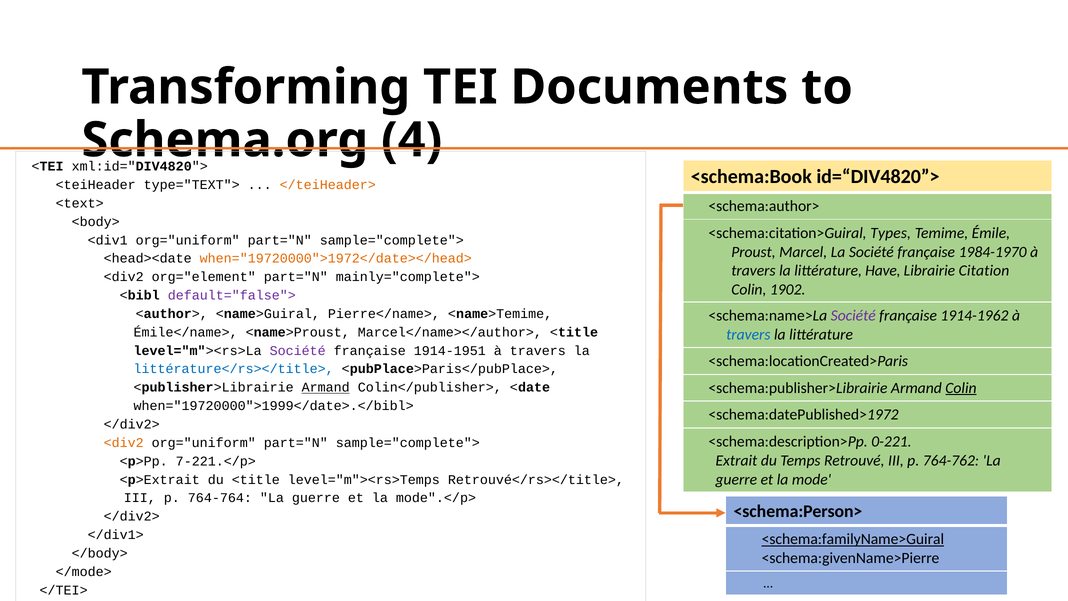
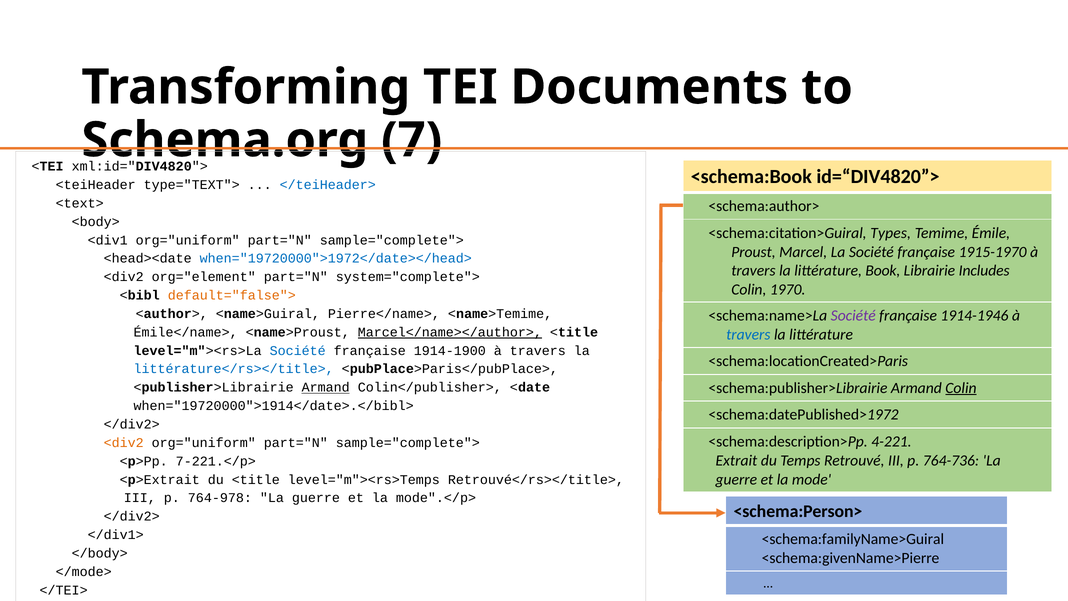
4: 4 -> 7 (412, 140)
</teiHeader> colour: orange -> blue (328, 185)
1984-1970: 1984-1970 -> 1915-1970 (993, 252)
when="19720000">1972</date></head> colour: orange -> blue (336, 258)
Have: Have -> Book (883, 271)
Citation: Citation -> Includes (984, 271)
mainly="complete">: mainly="complete"> -> system="complete"> (408, 277)
1902: 1902 -> 1970 (788, 290)
default="false"> colour: purple -> orange (232, 295)
1914-1962: 1914-1962 -> 1914-1946 (974, 316)
Marcel</name></author> underline: none -> present (450, 332)
Société colour: purple -> blue (298, 350)
1914-1951: 1914-1951 -> 1914-1900 (450, 350)
when="19720000">1999</date>.</bibl>: when="19720000">1999</date>.</bibl> -> when="19720000">1914</date>.</bibl> (274, 406)
0-221: 0-221 -> 4-221 (891, 441)
764-762: 764-762 -> 764-736 (951, 460)
764-764: 764-764 -> 764-978 (220, 498)
<schema:familyName>Guiral underline: present -> none (853, 539)
